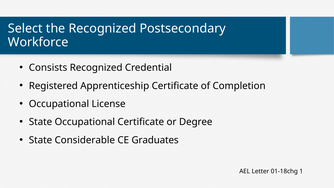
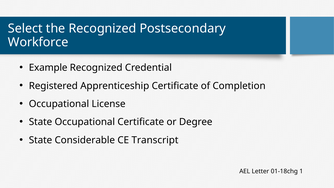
Consists: Consists -> Example (48, 68)
Graduates: Graduates -> Transcript (155, 140)
